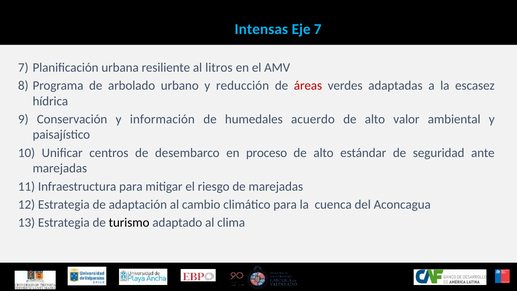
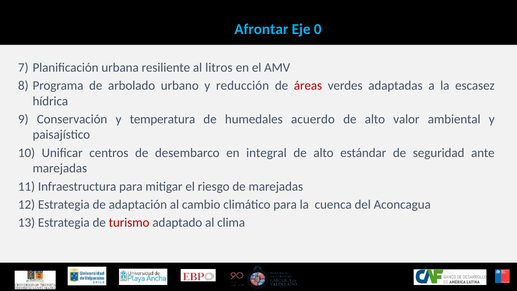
Intensas: Intensas -> Afrontar (261, 29)
Eje 7: 7 -> 0 (318, 29)
información: información -> temperatura (162, 119)
proceso: proceso -> integral (266, 153)
turismo colour: black -> red (129, 222)
